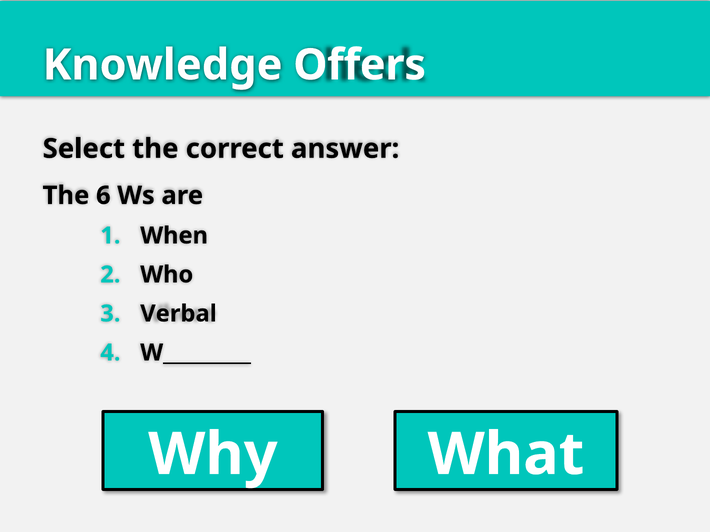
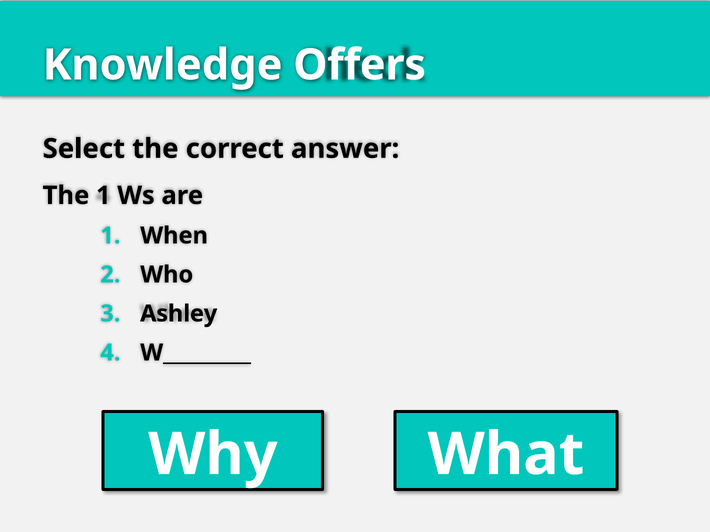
The 6: 6 -> 1 (103, 196)
Verbal: Verbal -> Ashley (179, 314)
